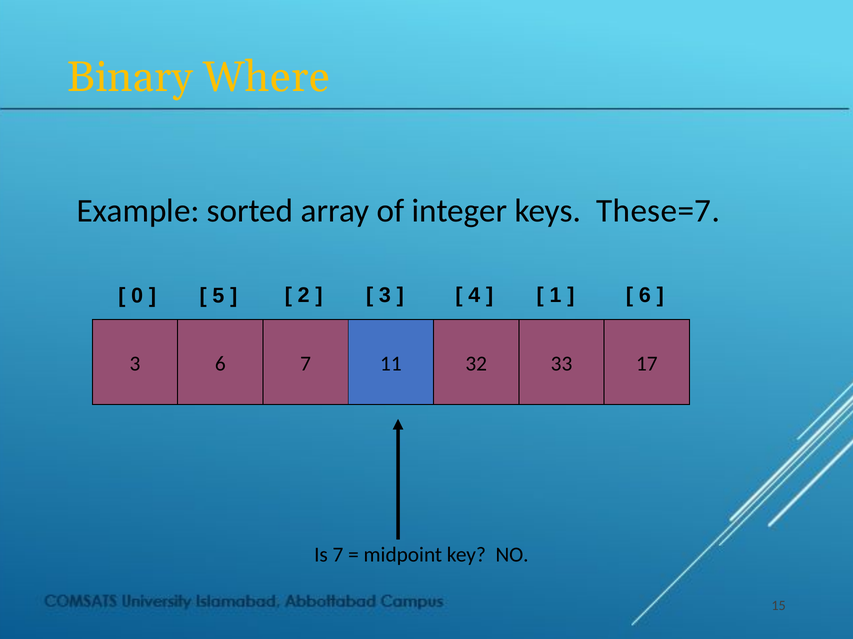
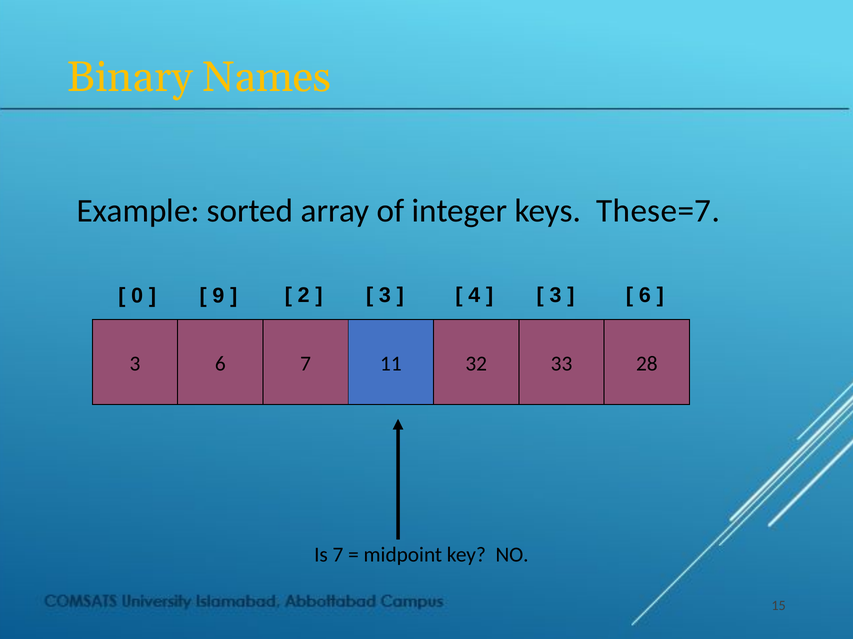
Where: Where -> Names (267, 77)
1: 1 -> 3 (555, 296)
5: 5 -> 9 (218, 296)
17: 17 -> 28 (647, 364)
